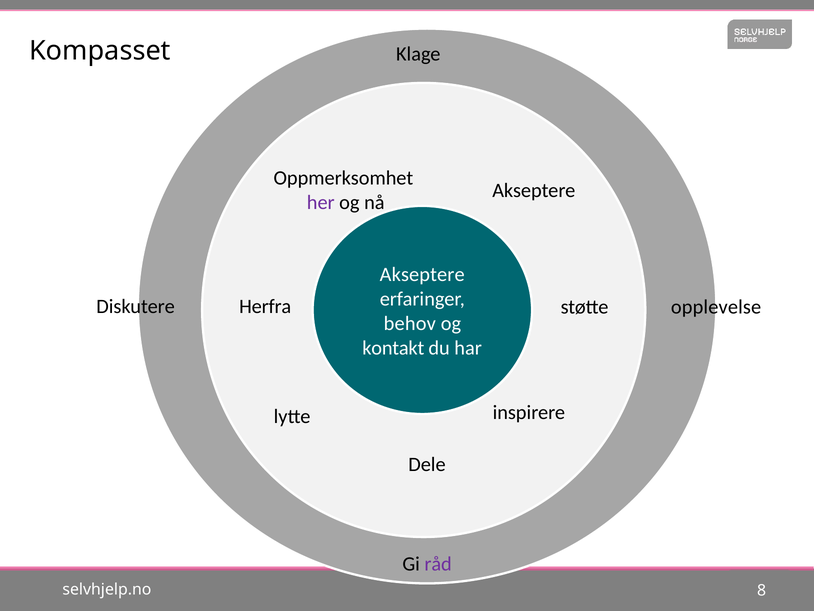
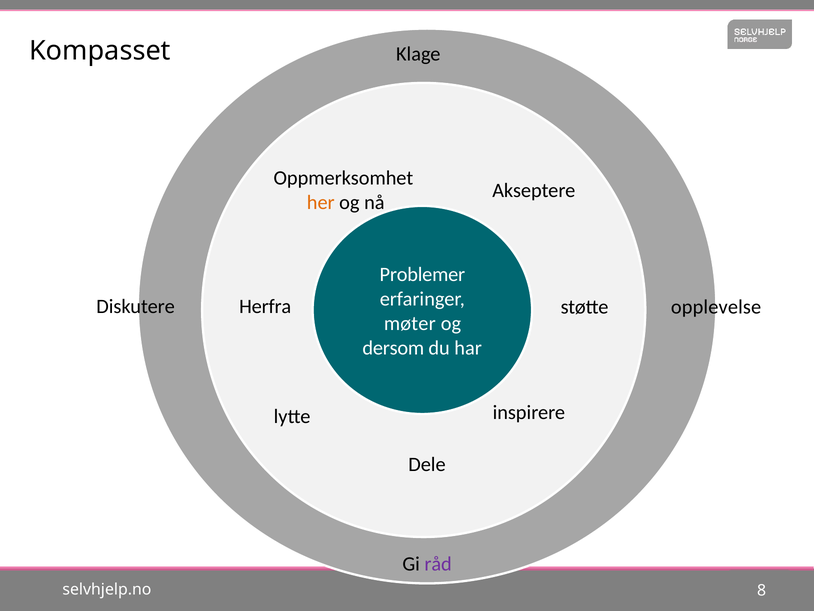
her colour: purple -> orange (321, 202)
Akseptere: Akseptere -> Problemer (422, 274)
behov: behov -> møter (410, 323)
kontakt: kontakt -> dersom (393, 348)
